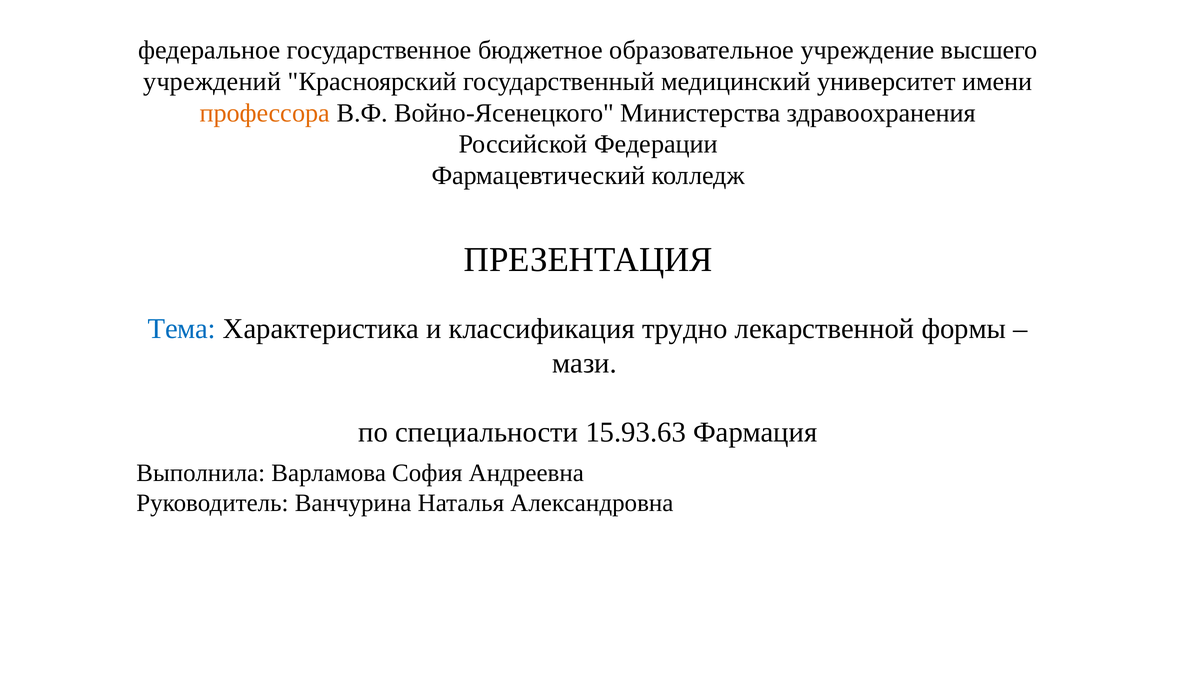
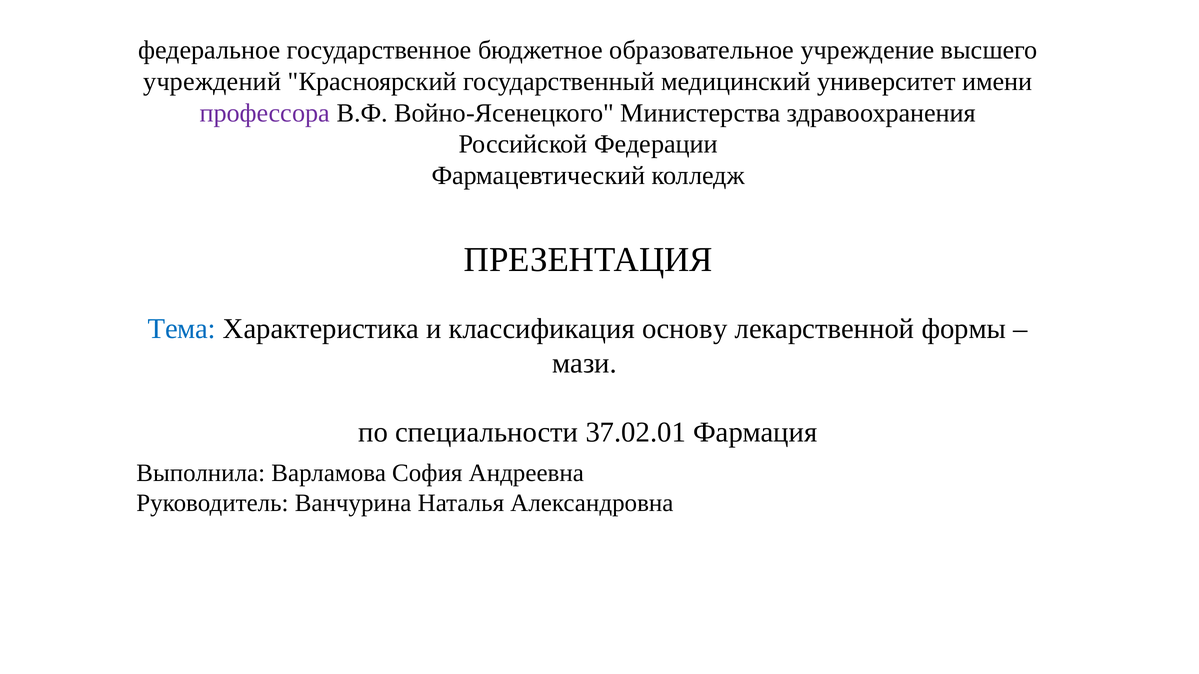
профессора colour: orange -> purple (265, 113)
трудно: трудно -> основу (685, 329)
15.93.63: 15.93.63 -> 37.02.01 (636, 432)
